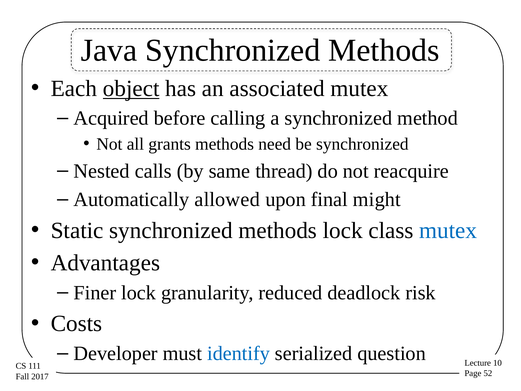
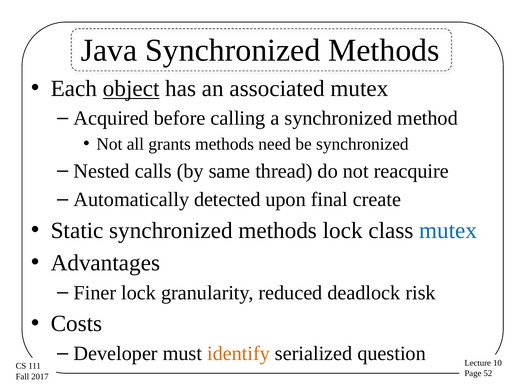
allowed: allowed -> detected (227, 199)
might: might -> create (377, 199)
identify colour: blue -> orange (239, 353)
